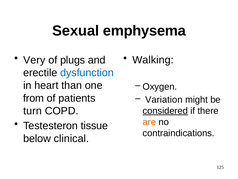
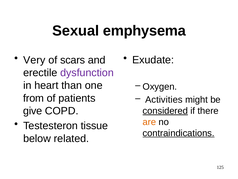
plugs: plugs -> scars (73, 60)
Walking: Walking -> Exudate (153, 60)
dysfunction colour: blue -> purple (87, 73)
Variation: Variation -> Activities (164, 99)
turn: turn -> give (33, 111)
contraindications underline: none -> present (179, 133)
clinical: clinical -> related (71, 138)
